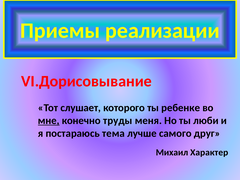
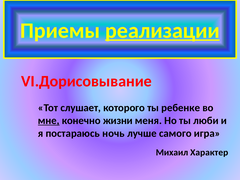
реализации underline: none -> present (162, 31)
труды: труды -> жизни (118, 121)
тема: тема -> ночь (113, 133)
друг: друг -> игра (207, 133)
